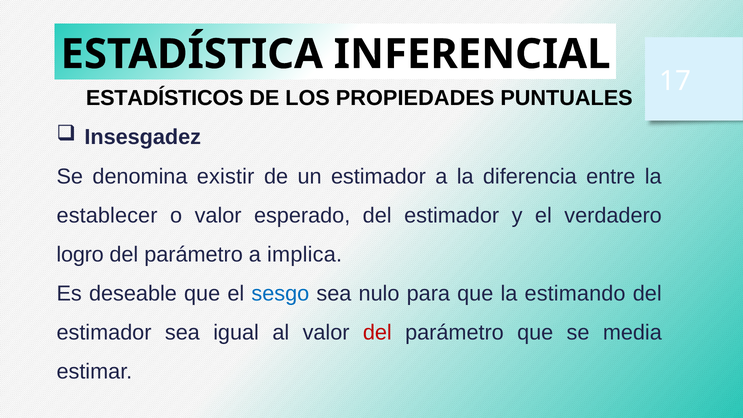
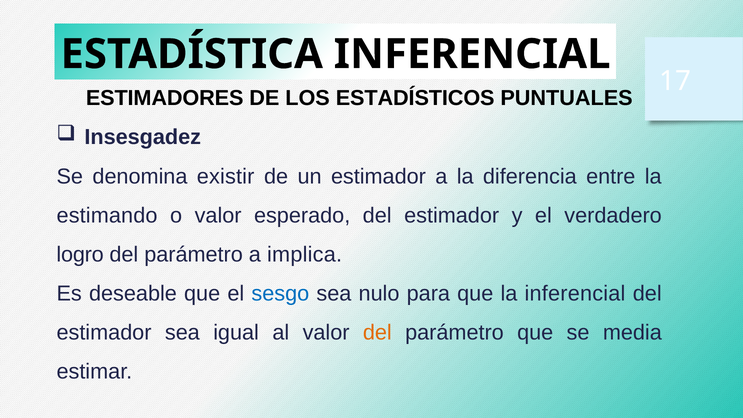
ESTADÍSTICOS: ESTADÍSTICOS -> ESTIMADORES (165, 98)
PROPIEDADES: PROPIEDADES -> ESTADÍSTICOS (415, 98)
establecer: establecer -> estimando (107, 215)
la estimando: estimando -> inferencial (575, 293)
del colour: red -> orange (377, 332)
